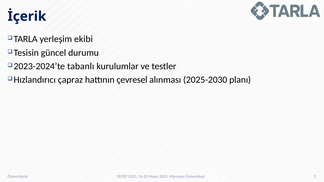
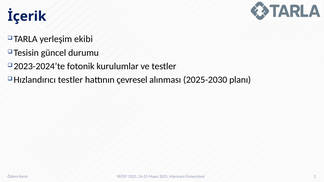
tabanlı: tabanlı -> fotonik (81, 66)
Hızlandırıcı çapraz: çapraz -> testler (70, 80)
